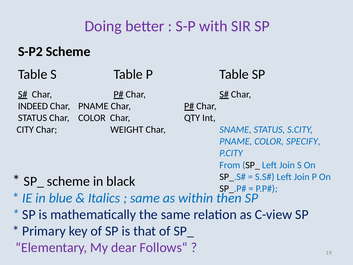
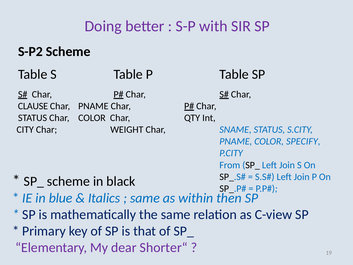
INDEED: INDEED -> CLAUSE (33, 106)
Follows“: Follows“ -> Shorter“ (164, 247)
